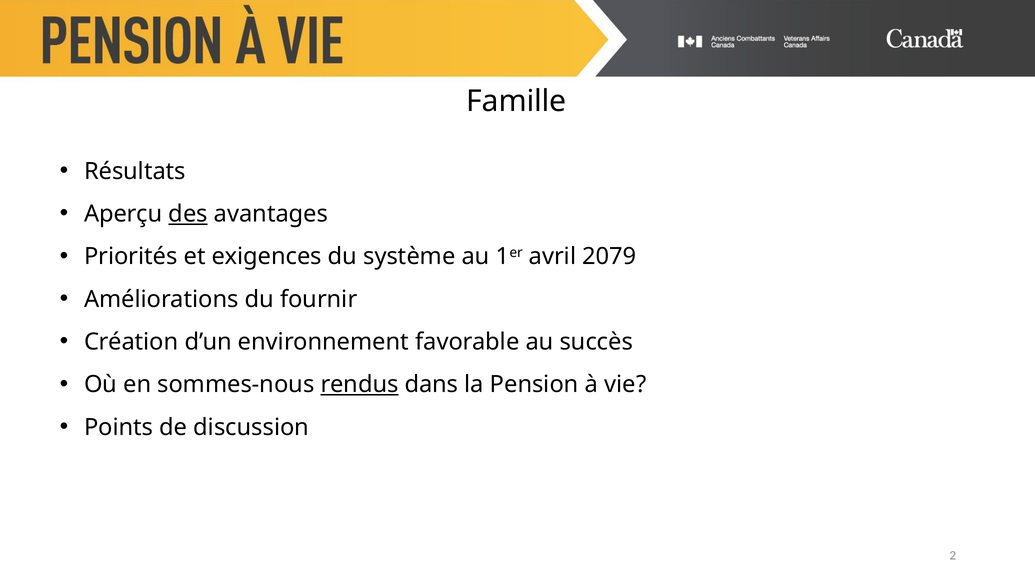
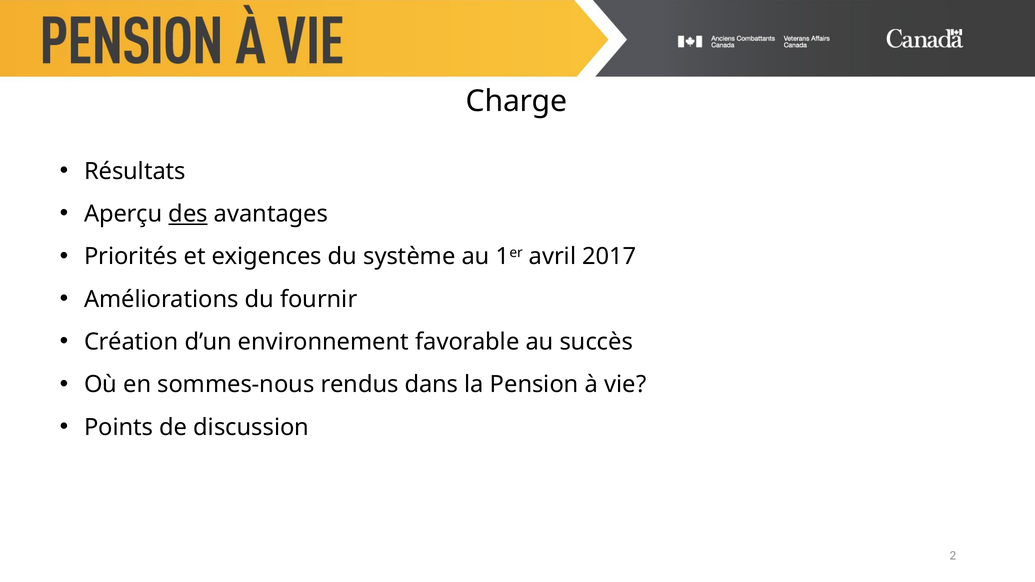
Famille: Famille -> Charge (517, 101)
2079: 2079 -> 2017 (609, 257)
rendus underline: present -> none (359, 385)
